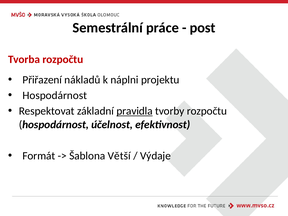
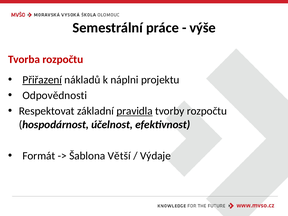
post: post -> výše (203, 28)
Přiřazení underline: none -> present (42, 80)
Hospodárnost: Hospodárnost -> Odpovědnosti (55, 95)
